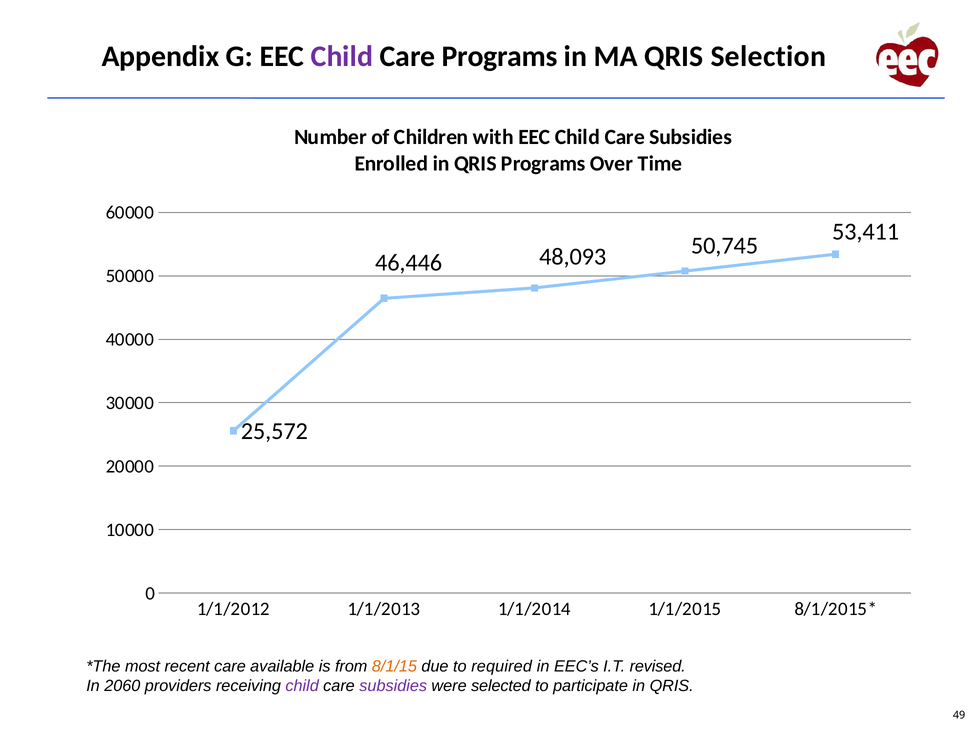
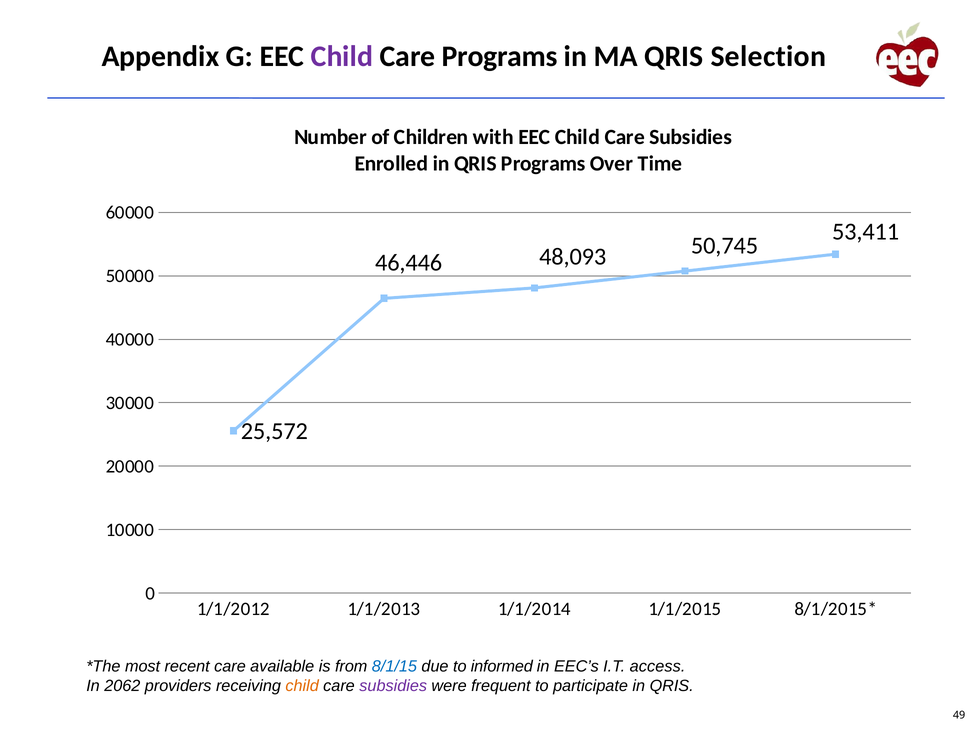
8/1/15 colour: orange -> blue (394, 667)
required: required -> informed (502, 667)
revised: revised -> access (658, 667)
2060: 2060 -> 2062 (122, 686)
child colour: purple -> orange (302, 686)
selected: selected -> frequent (501, 686)
